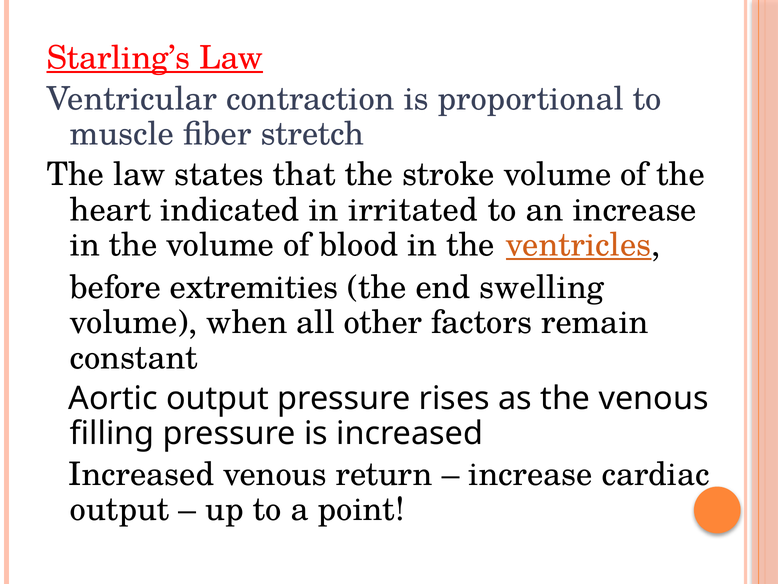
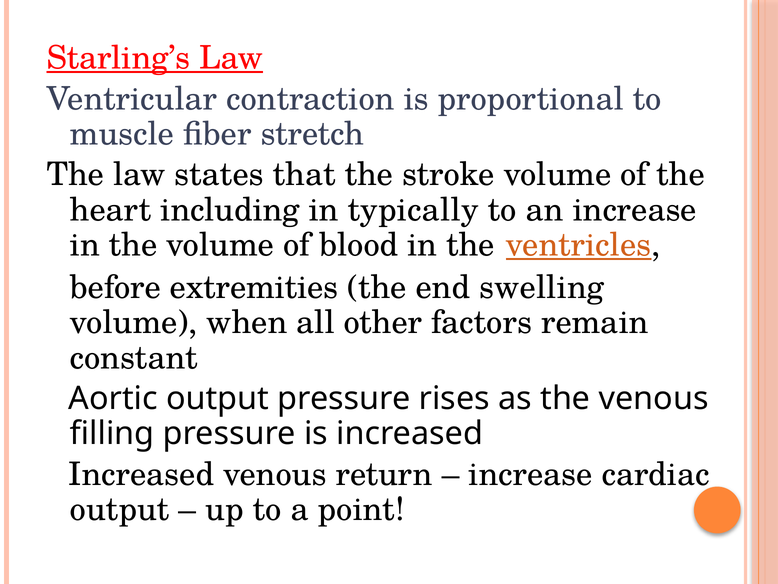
indicated: indicated -> including (230, 210)
irritated: irritated -> typically (413, 210)
